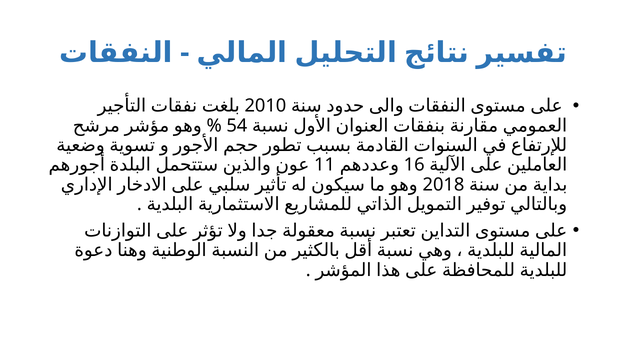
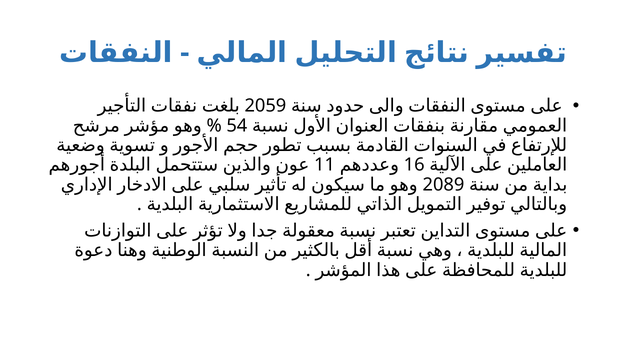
2010: 2010 -> 2059 (265, 106)
2018: 2018 -> 2089 (443, 185)
